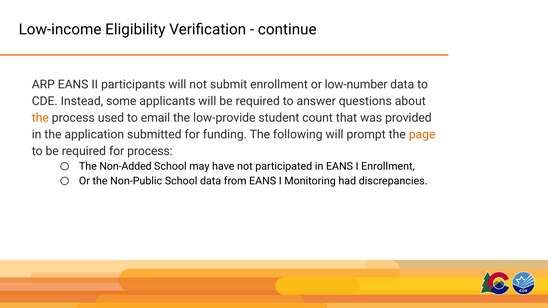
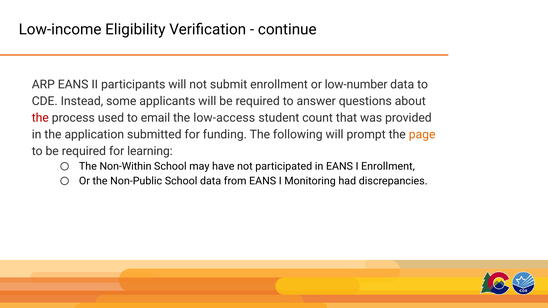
the colour: orange -> red (40, 118)
low-provide: low-provide -> low-access (224, 118)
for process: process -> learning (150, 151)
Non-Added: Non-Added -> Non-Within (125, 167)
